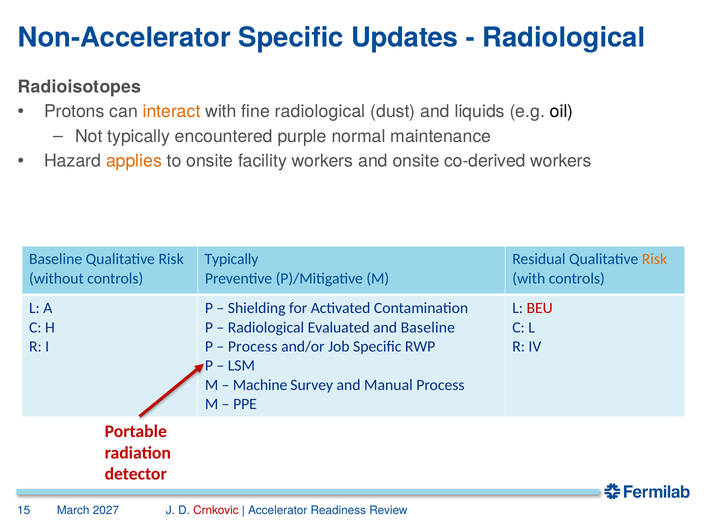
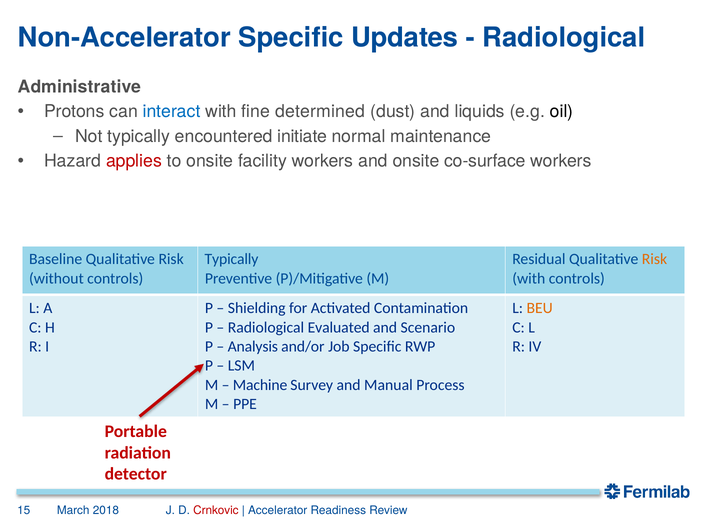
Radioisotopes: Radioisotopes -> Administrative (79, 87)
interact colour: orange -> blue (172, 112)
fine radiological: radiological -> determined (320, 112)
purple: purple -> initiate (302, 136)
applies colour: orange -> red (134, 161)
co-derived: co-derived -> co-surface (485, 161)
BEU colour: red -> orange (540, 308)
and Baseline: Baseline -> Scenario (428, 328)
Process: Process -> Analysis (253, 347)
2027: 2027 -> 2018 (106, 511)
